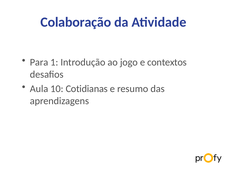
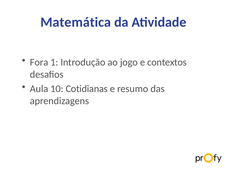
Colaboração: Colaboração -> Matemática (76, 22)
Para: Para -> Fora (39, 62)
